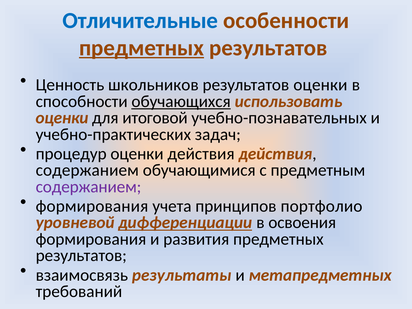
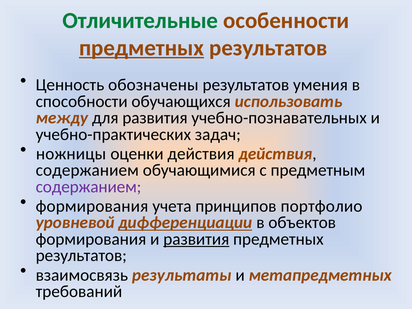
Отличительные colour: blue -> green (140, 20)
школьников: школьников -> обозначены (153, 85)
результатов оценки: оценки -> умения (320, 85)
обучающихся underline: present -> none (181, 101)
оценки: оценки -> между (62, 118)
для итоговой: итоговой -> развития (155, 118)
процедур: процедур -> ножницы (71, 154)
освоения: освоения -> объектов (302, 223)
развития underline: none -> present (196, 239)
